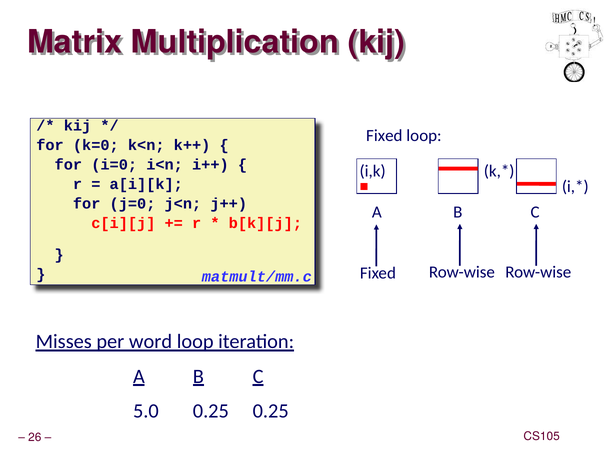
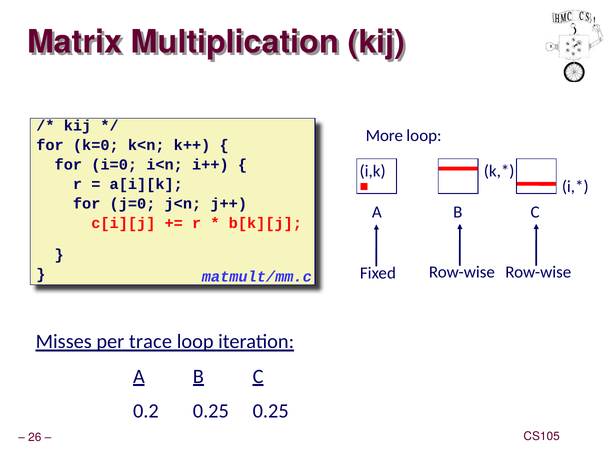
Fixed: Fixed -> More (384, 136)
word: word -> trace (150, 342)
5.0: 5.0 -> 0.2 (146, 411)
